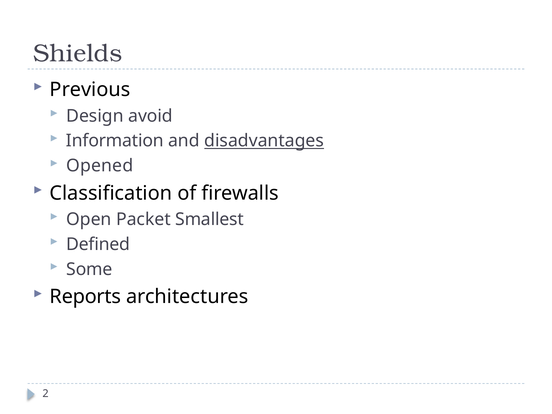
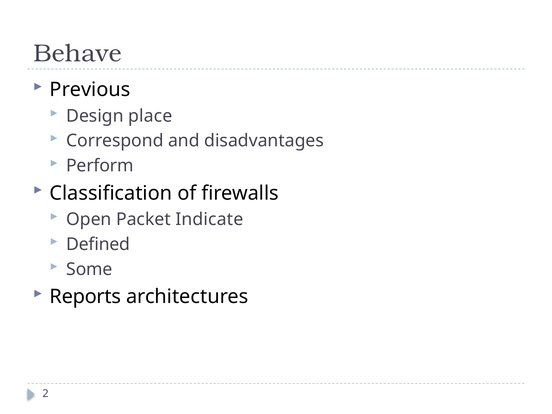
Shields: Shields -> Behave (78, 53)
avoid: avoid -> place (150, 116)
Information: Information -> Correspond (115, 141)
disadvantages underline: present -> none (264, 141)
Opened: Opened -> Perform (100, 166)
Smallest: Smallest -> Indicate (209, 219)
